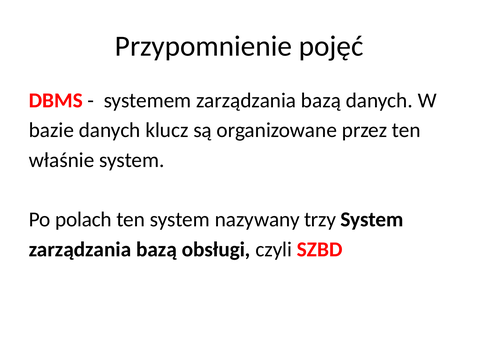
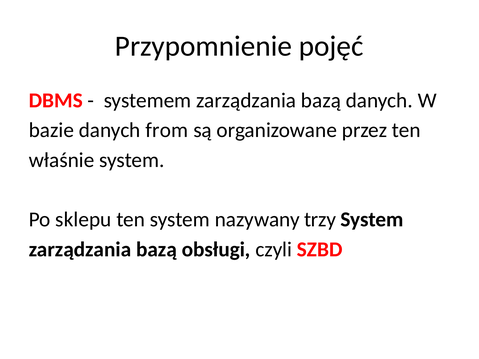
klucz: klucz -> from (167, 130)
polach: polach -> sklepu (83, 220)
